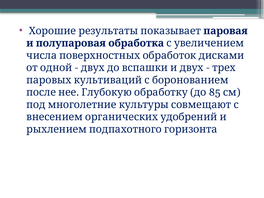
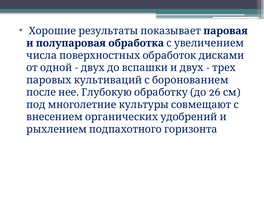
85: 85 -> 26 (215, 92)
